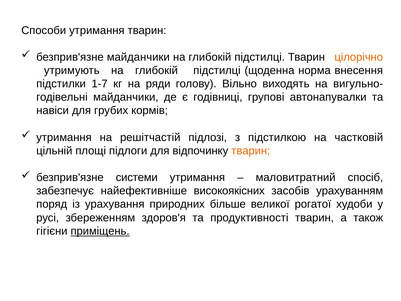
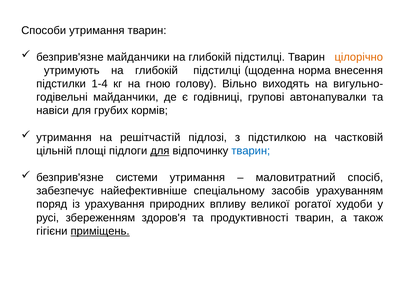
1-7: 1-7 -> 1-4 (100, 84)
ряди: ряди -> гною (158, 84)
для underline: none -> present (160, 151)
тварин colour: orange -> blue (251, 151)
високоякісних: високоякісних -> спеціальному (229, 191)
більше: більше -> впливу (228, 204)
